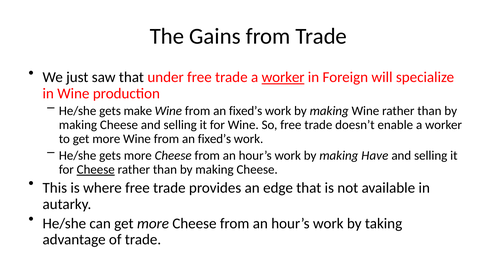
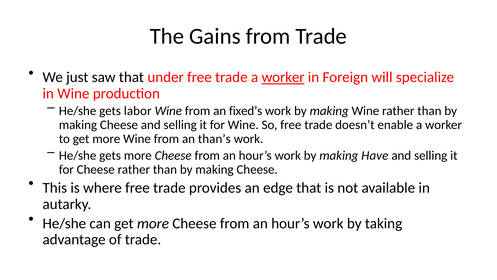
make: make -> labor (138, 111)
fixed’s: fixed’s -> than’s (214, 139)
Cheese underline: present -> none (96, 169)
